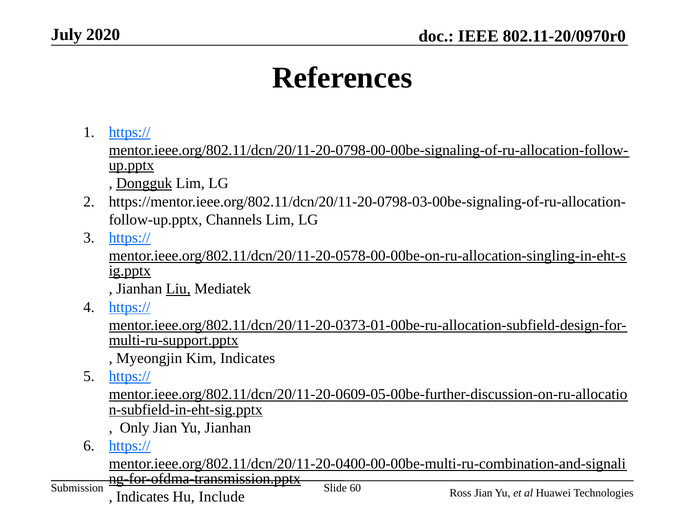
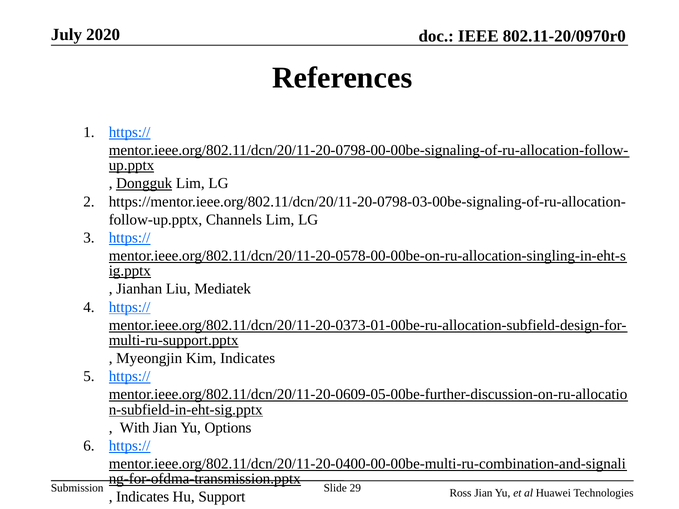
Liu underline: present -> none (178, 289)
Only: Only -> With (135, 428)
Yu Jianhan: Jianhan -> Options (228, 428)
60: 60 -> 29 (355, 488)
Include: Include -> Support (222, 497)
